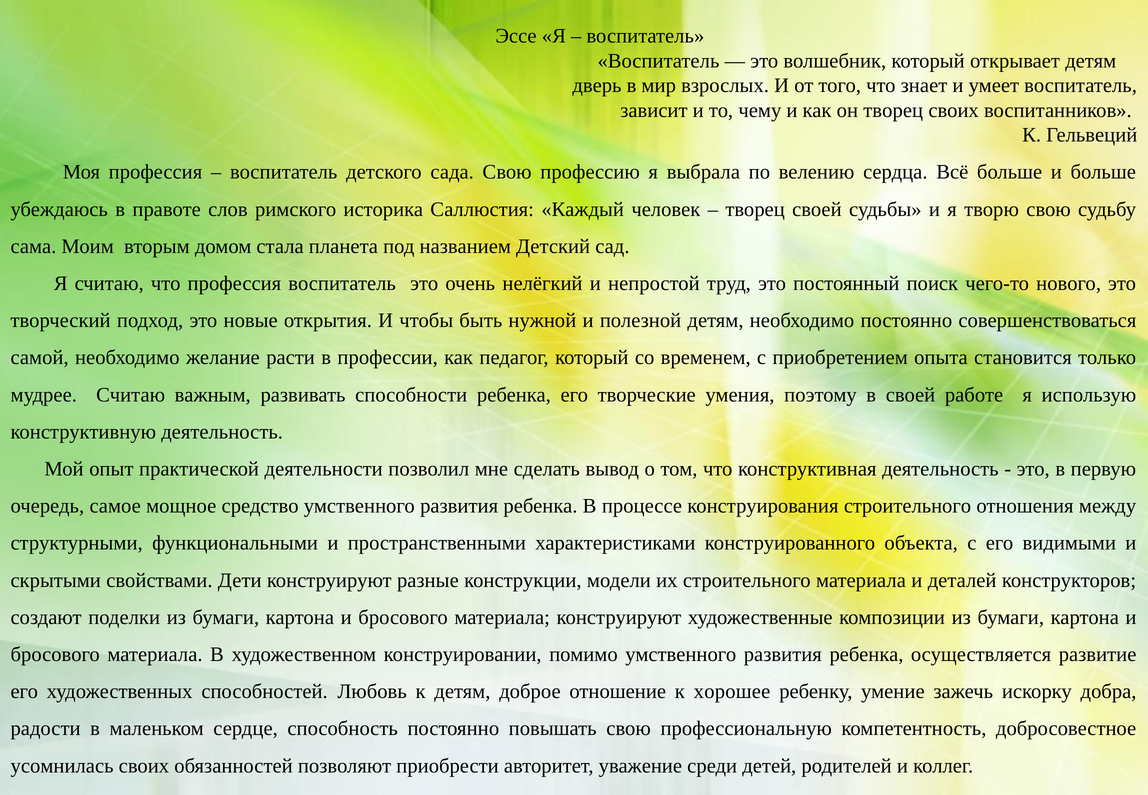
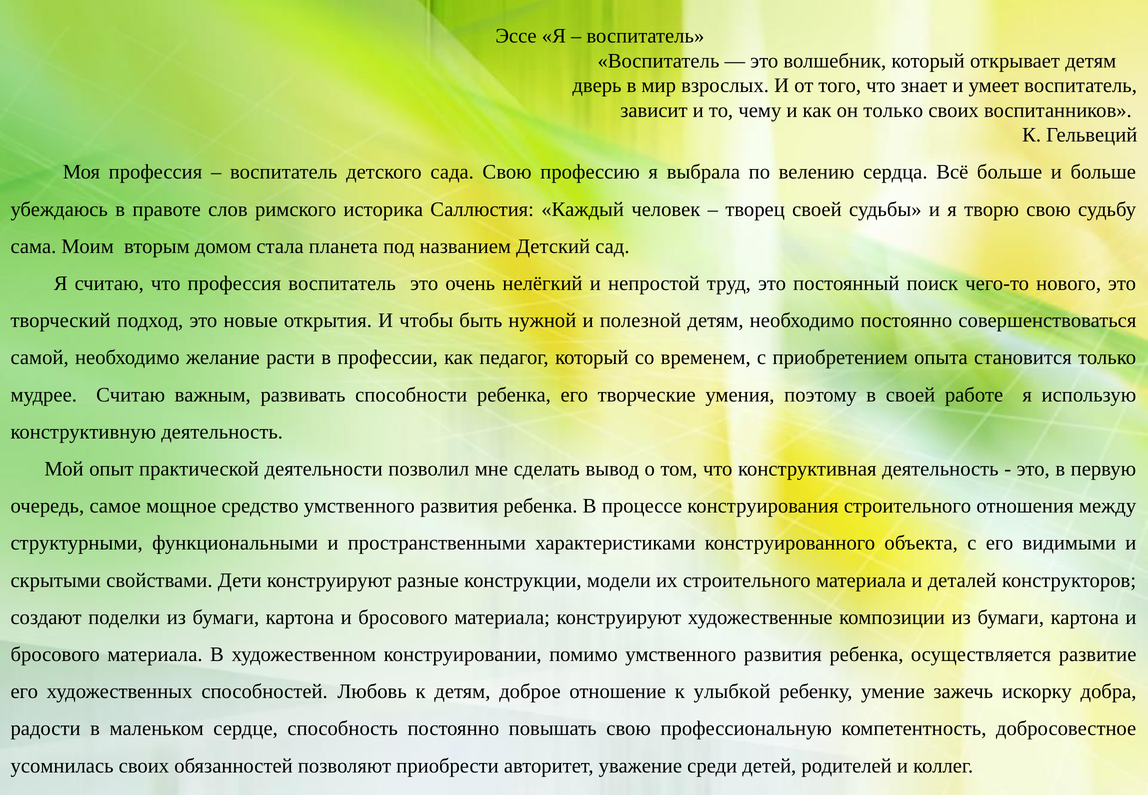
он творец: творец -> только (893, 110)
хорошее: хорошее -> улыбкой (732, 691)
